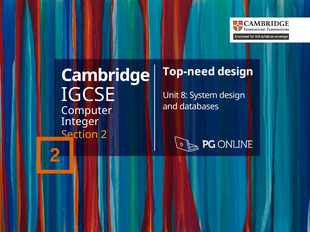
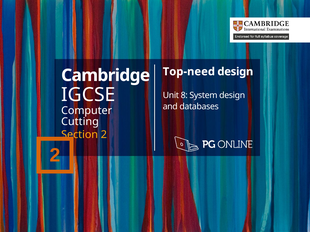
Integer: Integer -> Cutting (80, 122)
